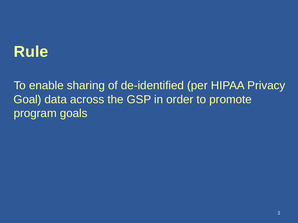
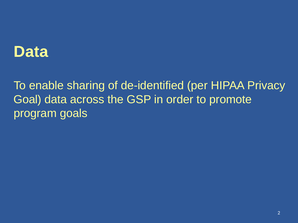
Rule: Rule -> Data (31, 52)
